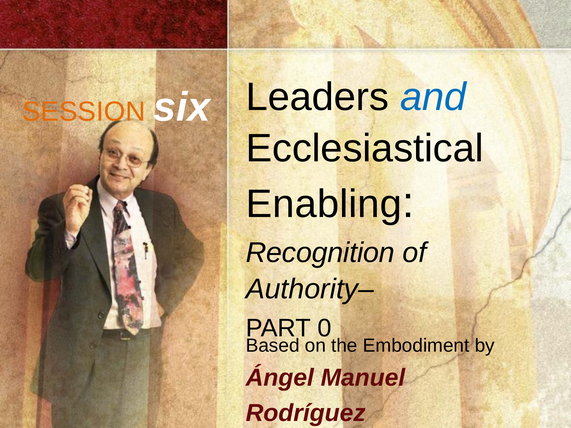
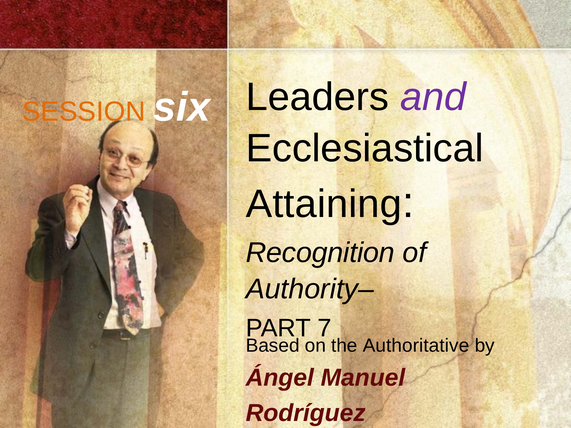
and colour: blue -> purple (433, 97)
Enabling: Enabling -> Attaining (324, 204)
0: 0 -> 7 (325, 328)
Embodiment: Embodiment -> Authoritative (416, 346)
